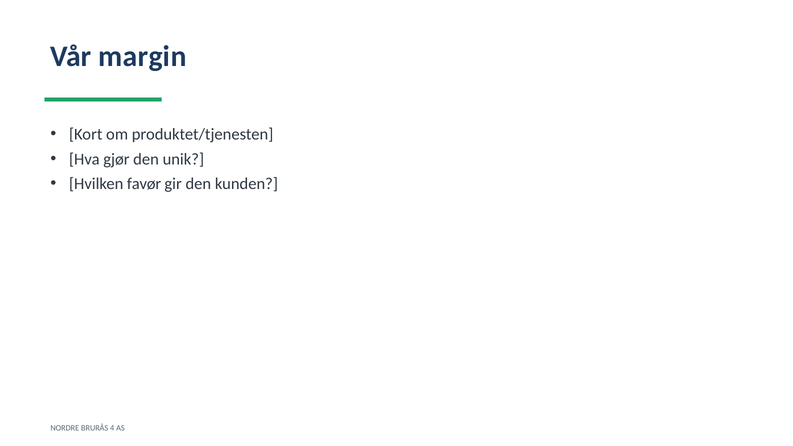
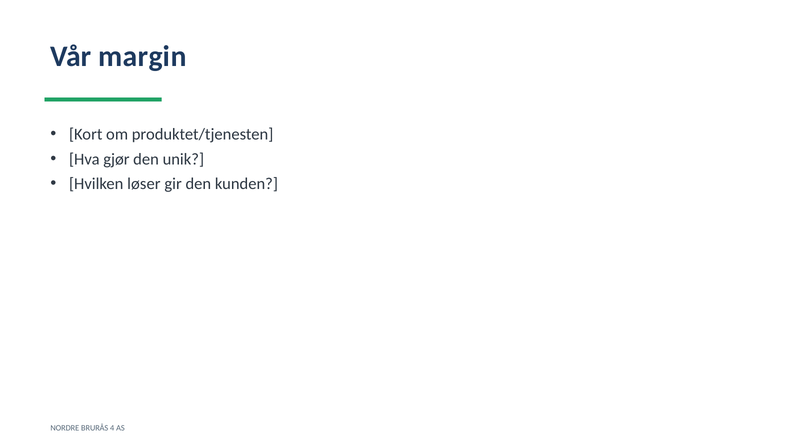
favør: favør -> løser (144, 184)
